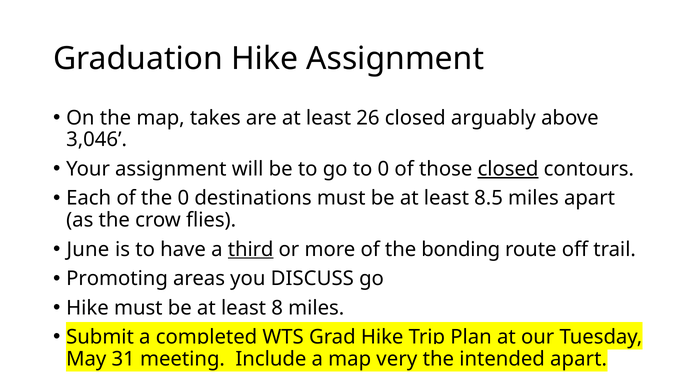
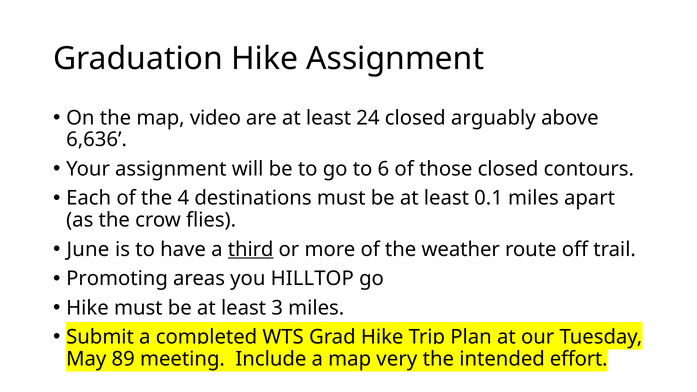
takes: takes -> video (215, 118)
26: 26 -> 24 (368, 118)
3,046: 3,046 -> 6,636 (97, 140)
to 0: 0 -> 6 (383, 169)
closed underline: present -> none (508, 169)
the 0: 0 -> 4 (183, 198)
8.5: 8.5 -> 0.1 (489, 198)
bonding: bonding -> weather (461, 249)
DISCUSS: DISCUSS -> HILLTOP (312, 279)
8: 8 -> 3 (277, 308)
31: 31 -> 89 (123, 359)
intended apart: apart -> effort (579, 359)
